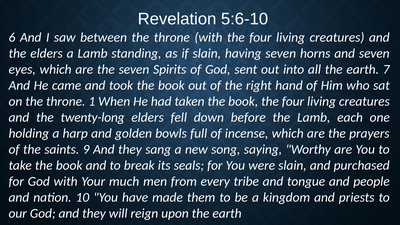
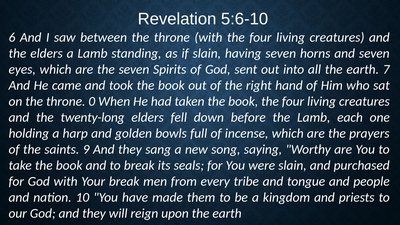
1: 1 -> 0 (92, 101)
Your much: much -> break (124, 181)
